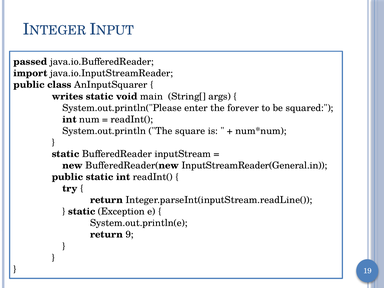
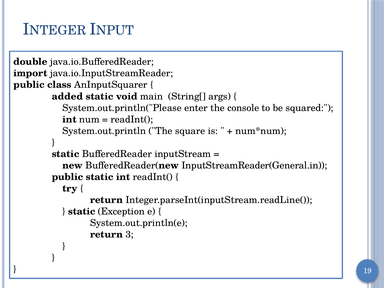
passed: passed -> double (30, 62)
writes: writes -> added (67, 96)
forever: forever -> console (243, 108)
9: 9 -> 3 (130, 235)
